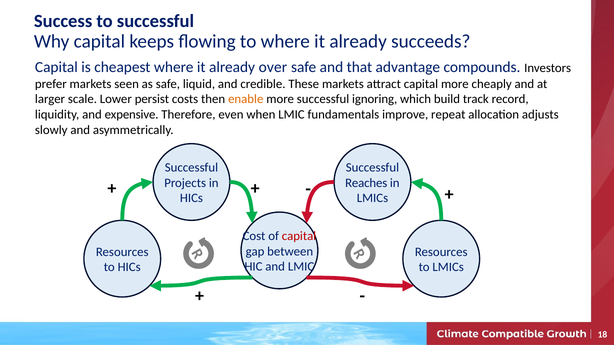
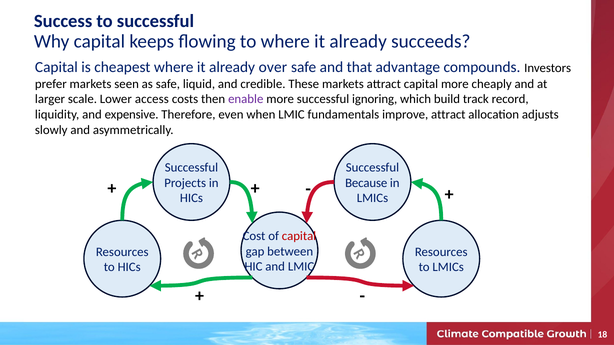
persist: persist -> access (152, 99)
enable colour: orange -> purple (246, 99)
improve repeat: repeat -> attract (448, 115)
Reaches: Reaches -> Because (366, 183)
